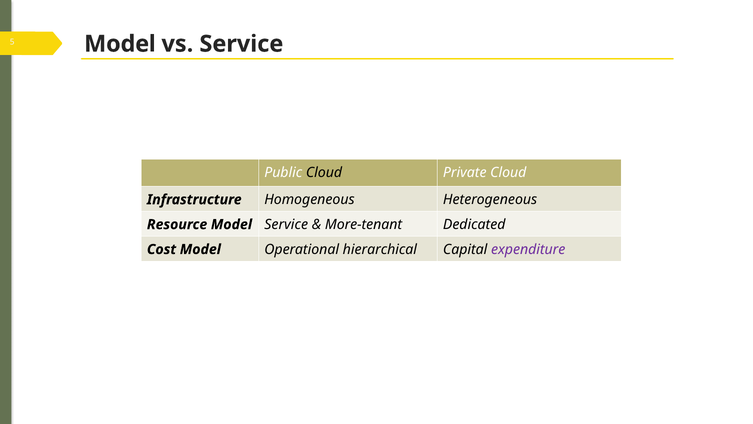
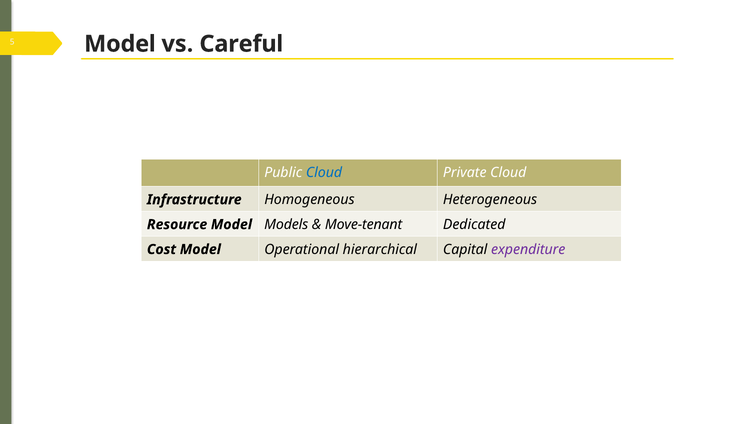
vs Service: Service -> Careful (241, 44)
Cloud colour: black -> blue (324, 172)
Model Service: Service -> Models (286, 224)
More-tenant: More-tenant -> Move-tenant (364, 224)
